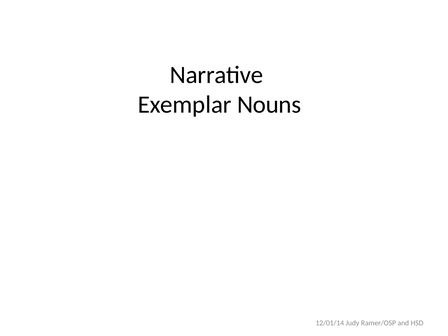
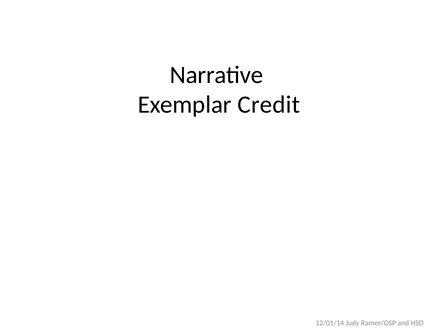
Nouns: Nouns -> Credit (269, 105)
